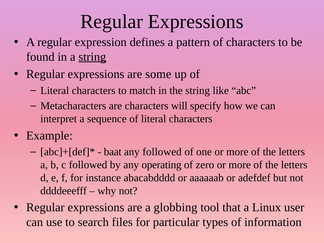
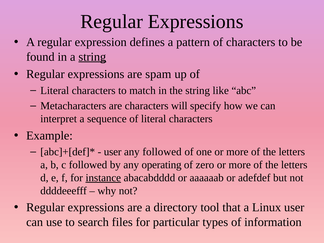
some: some -> spam (158, 74)
baat: baat -> user (113, 152)
instance underline: none -> present (103, 178)
globbing: globbing -> directory (176, 207)
